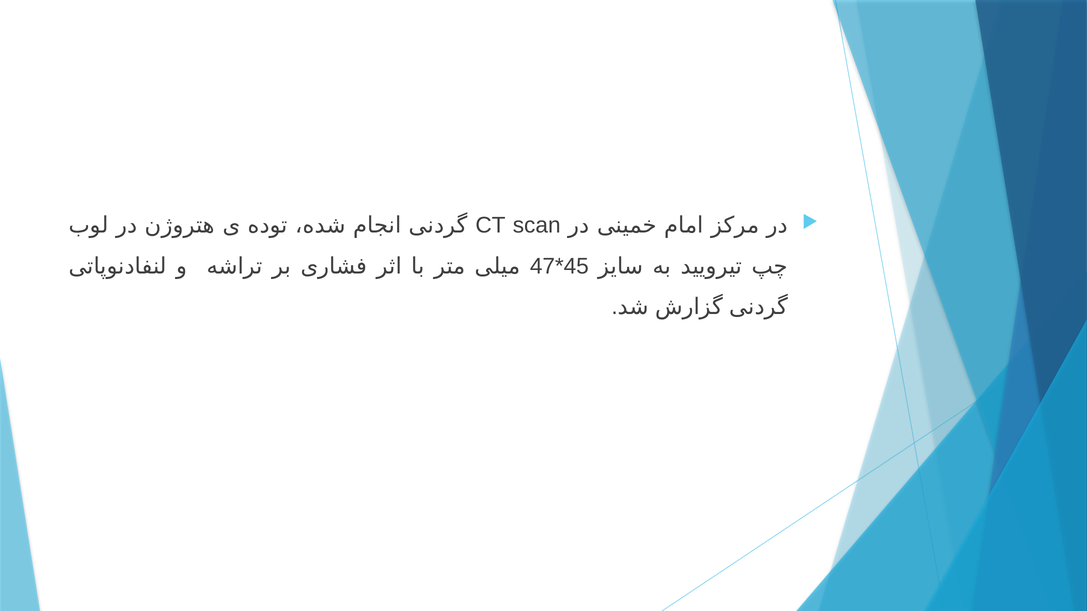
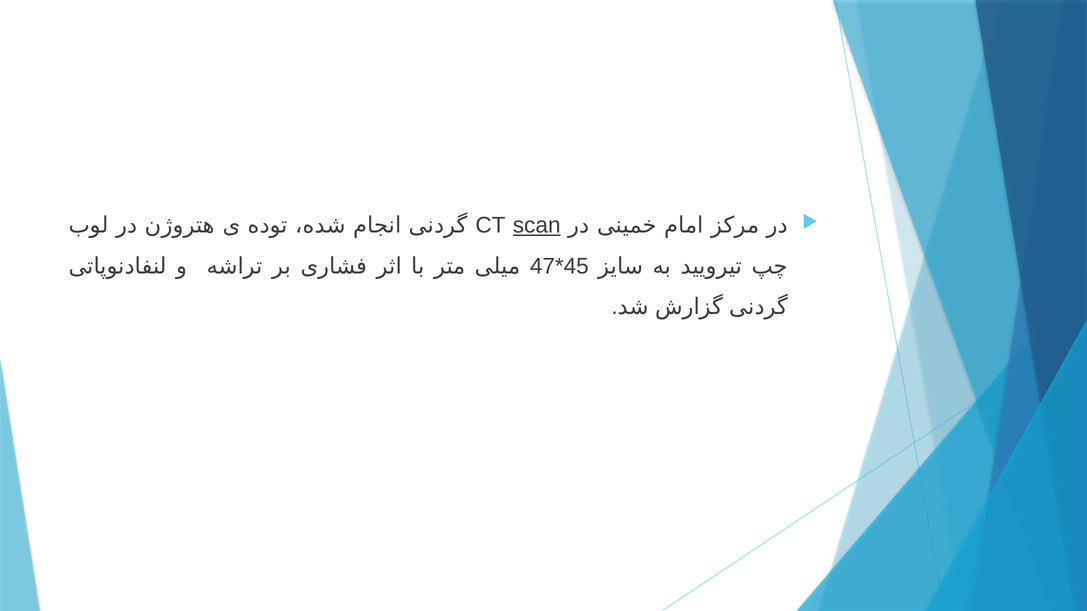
scan underline: none -> present (537, 226)
